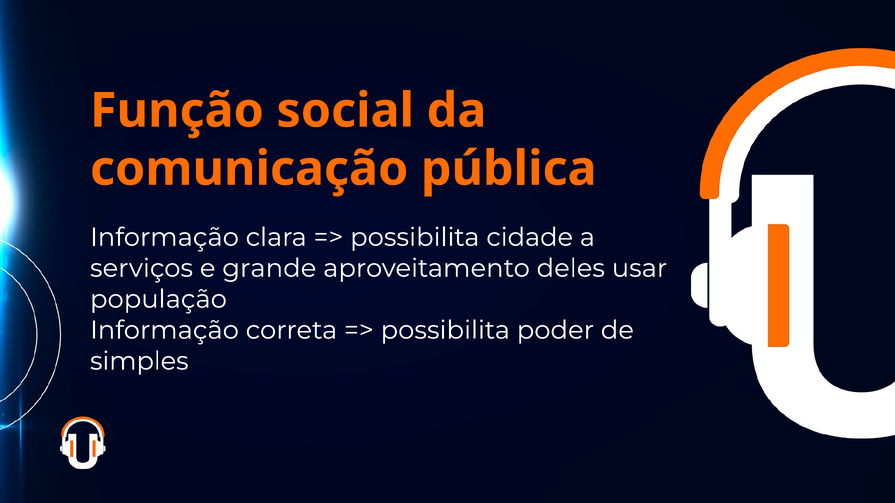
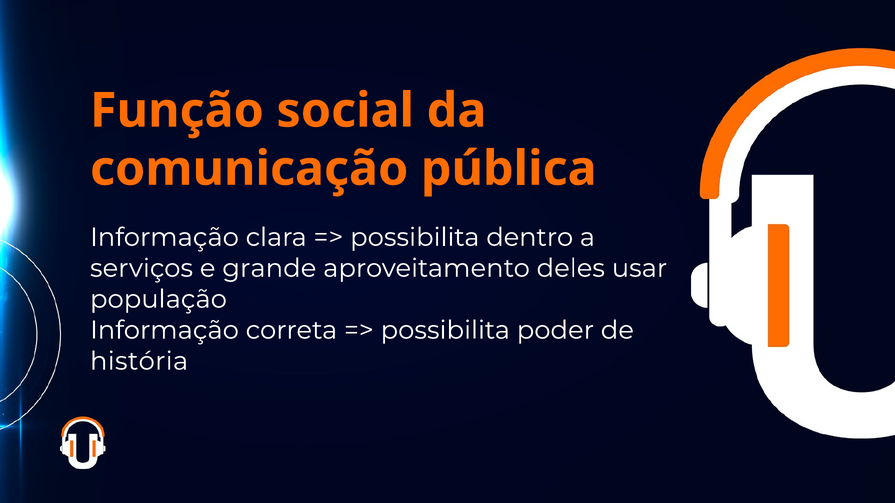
cidade: cidade -> dentro (530, 238)
simples: simples -> história (139, 361)
